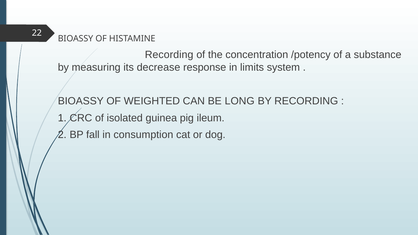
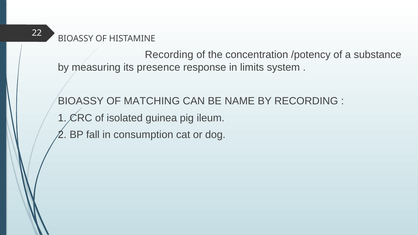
decrease: decrease -> presence (159, 67)
WEIGHTED: WEIGHTED -> MATCHING (152, 101)
LONG: LONG -> NAME (240, 101)
